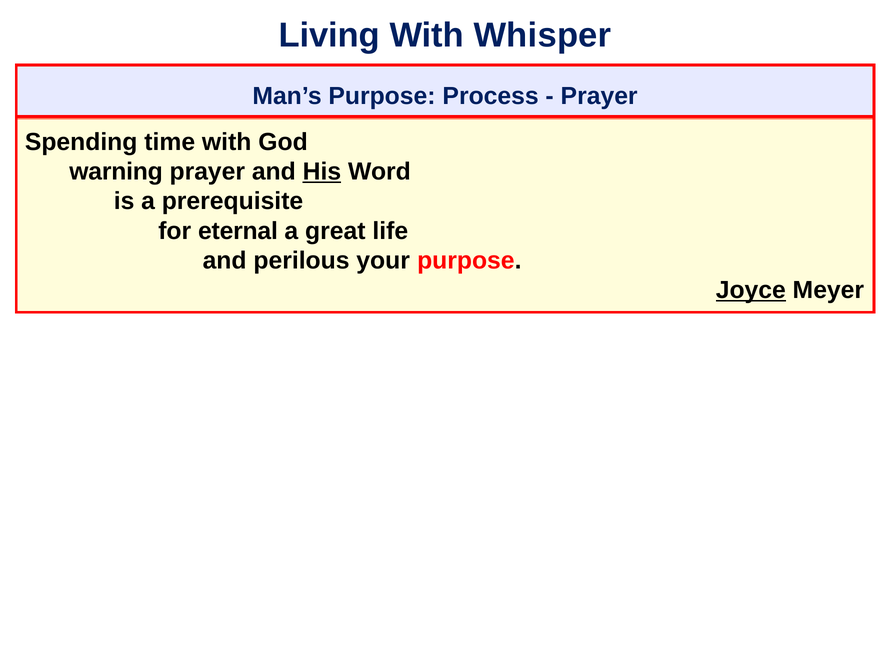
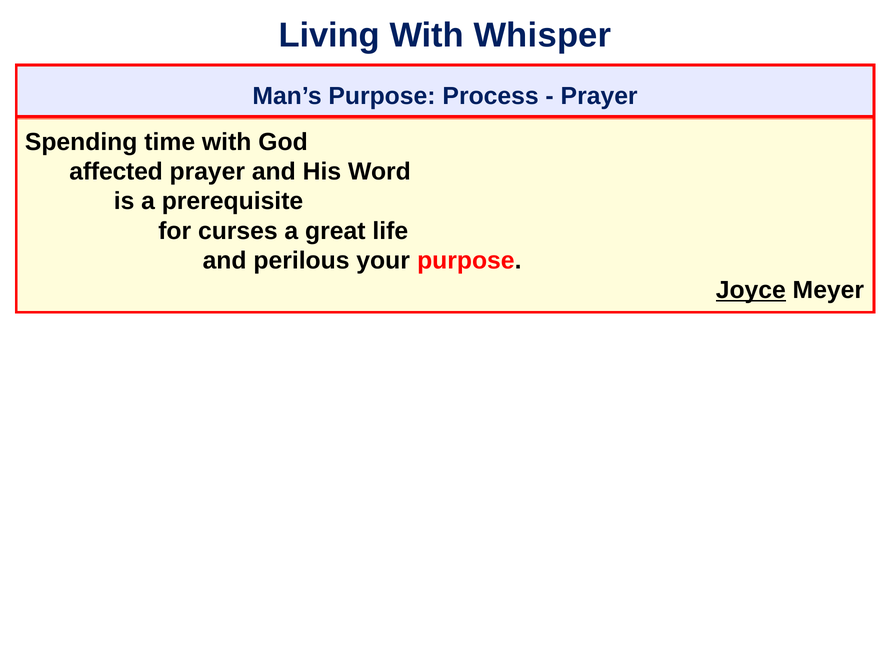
warning: warning -> affected (116, 172)
His underline: present -> none (322, 172)
eternal: eternal -> curses (238, 231)
